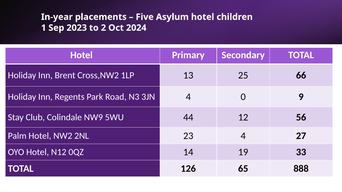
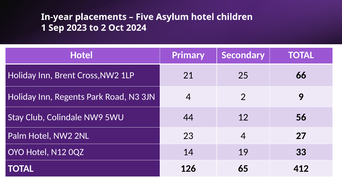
13: 13 -> 21 (188, 75)
4 0: 0 -> 2 (243, 97)
888: 888 -> 412 (301, 169)
